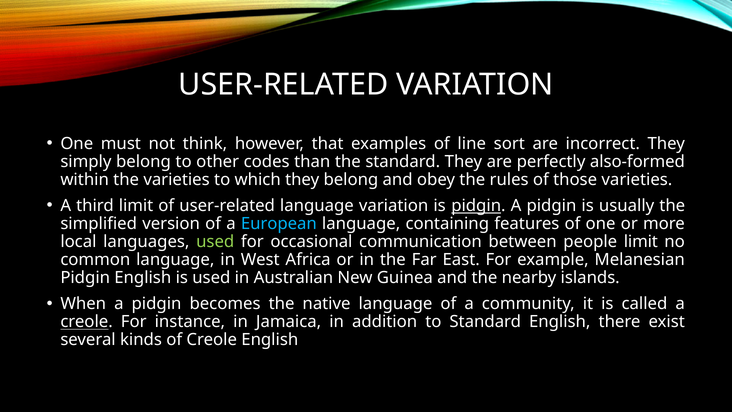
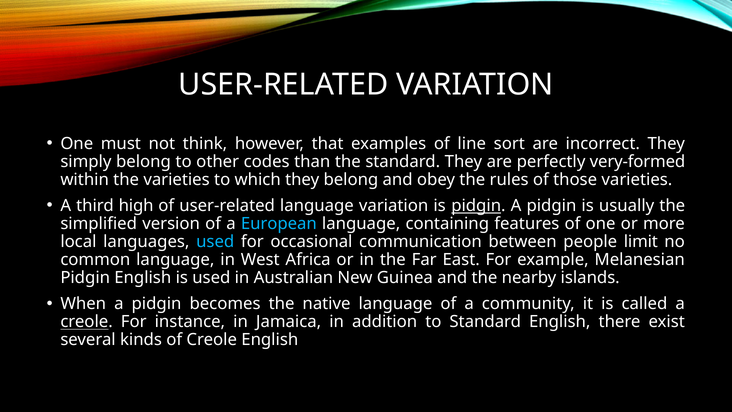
also-formed: also-formed -> very-formed (637, 162)
third limit: limit -> high (136, 205)
used colour: light green -> light blue (215, 242)
